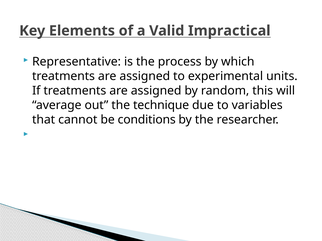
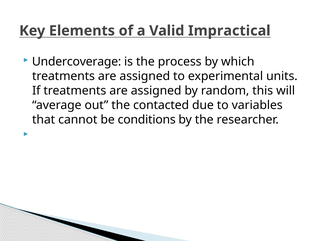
Representative: Representative -> Undercoverage (77, 62)
technique: technique -> contacted (161, 105)
